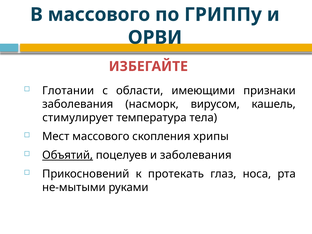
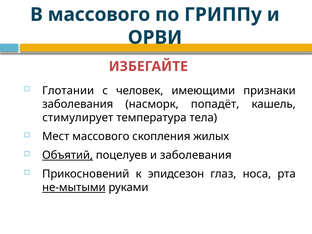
области: области -> человек (140, 91)
вирусом: вирусом -> попадёт (215, 104)
хрипы: хрипы -> жилых (211, 136)
протекать: протекать -> эпидсезон (176, 174)
не-мытыми underline: none -> present (74, 188)
